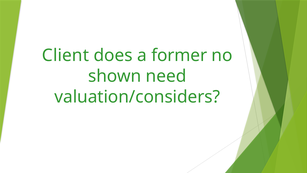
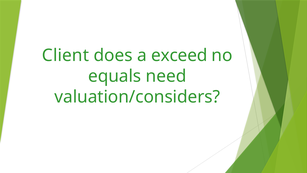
former: former -> exceed (179, 55)
shown: shown -> equals (115, 76)
